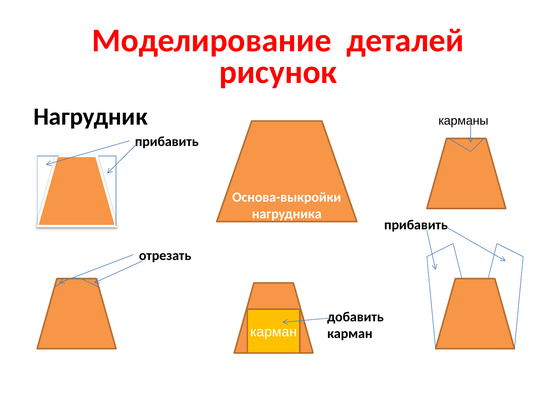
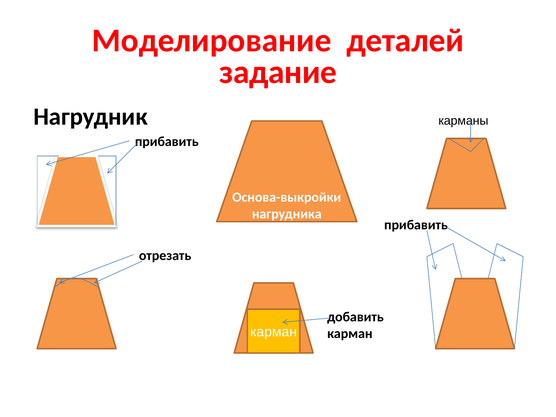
рисунок: рисунок -> задание (278, 72)
